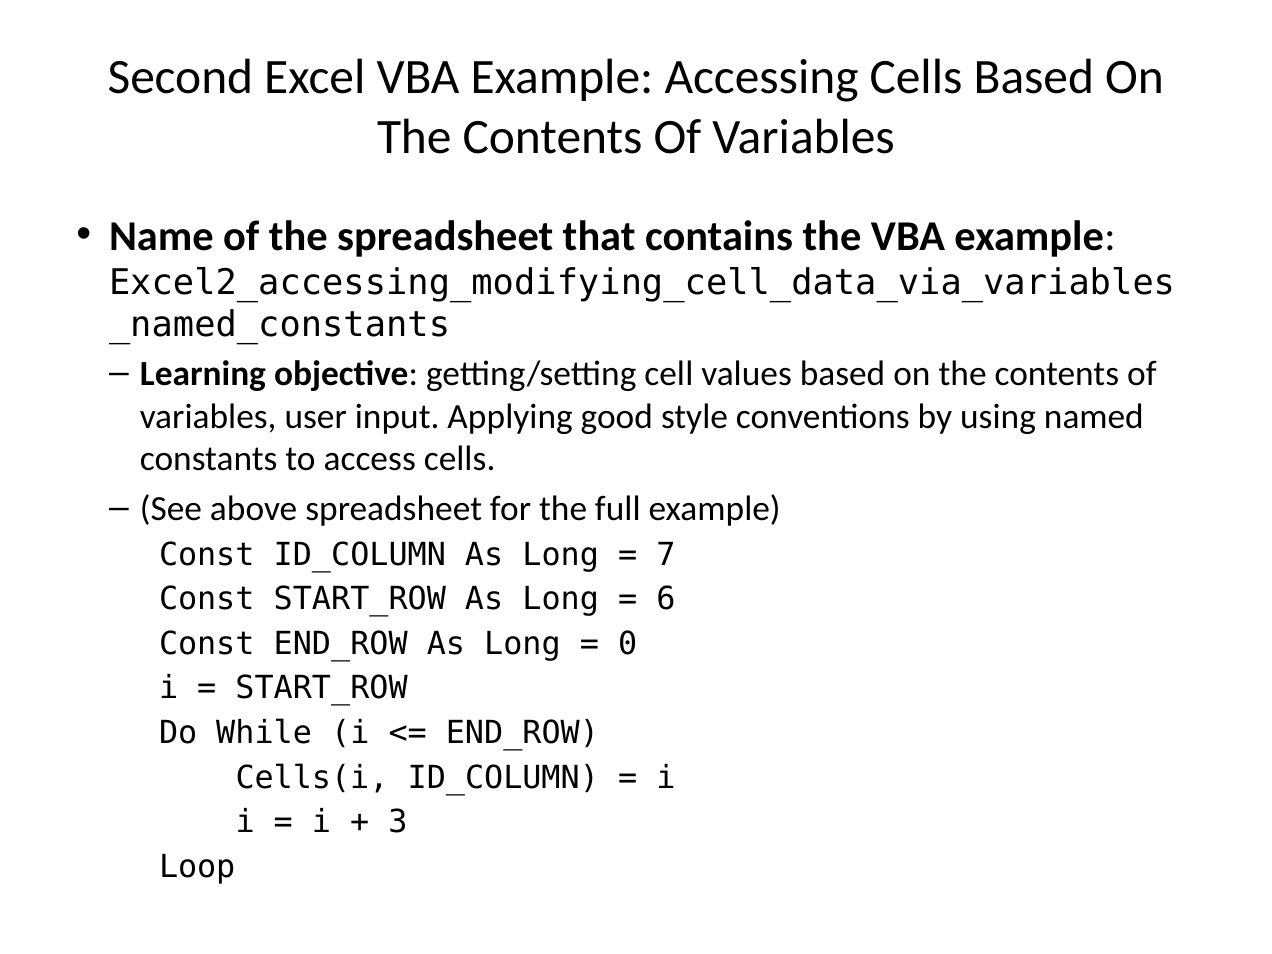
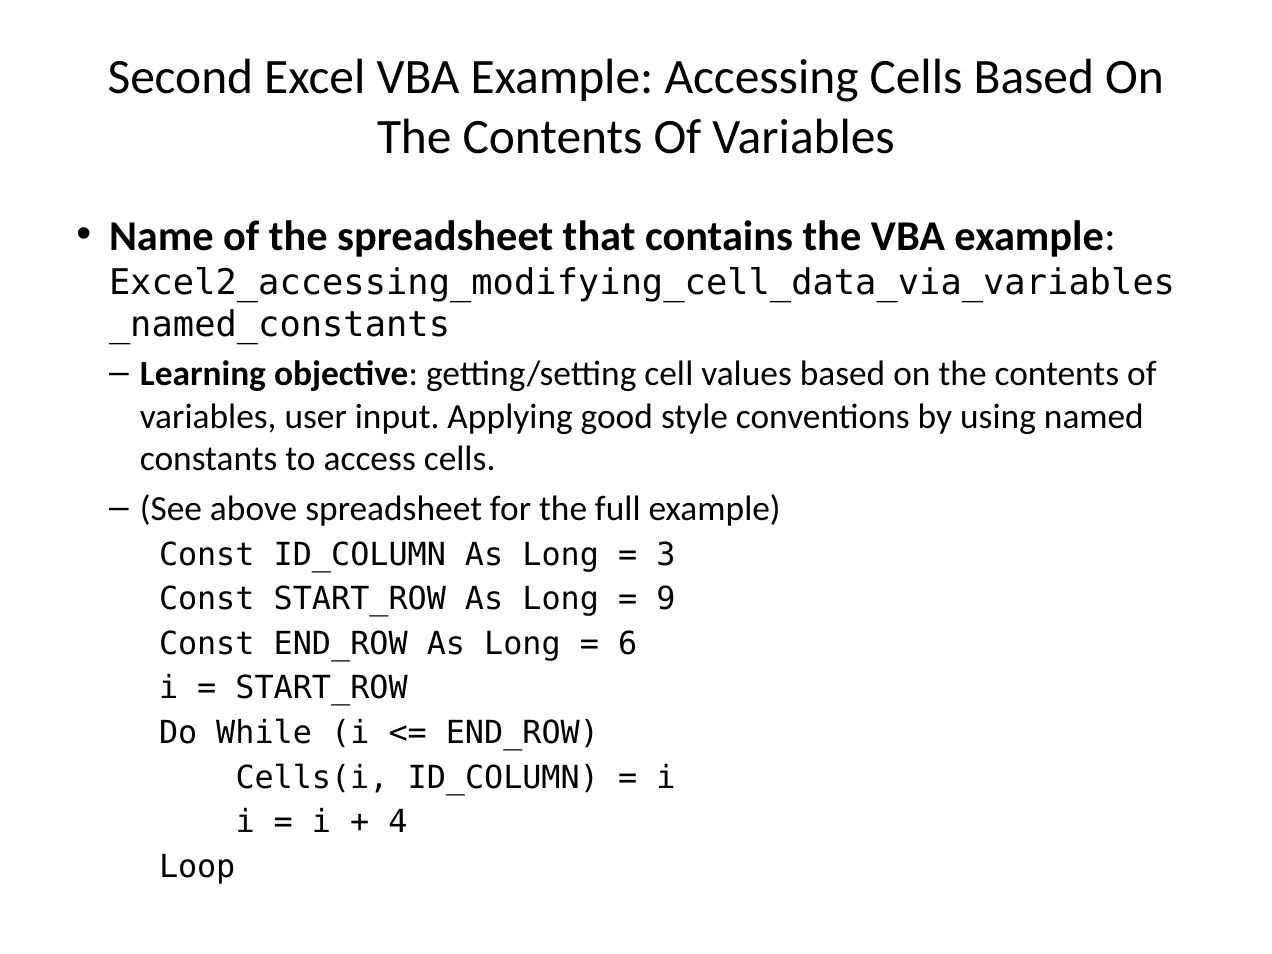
7: 7 -> 3 (666, 555)
6: 6 -> 9 (666, 599)
0: 0 -> 6 (628, 644)
3: 3 -> 4 (398, 822)
